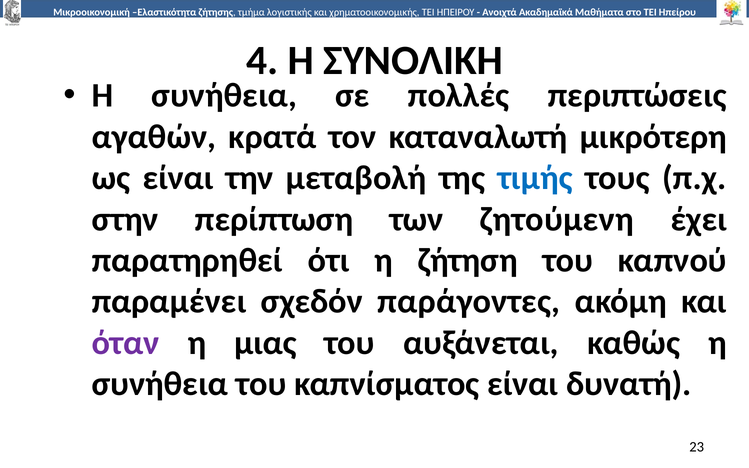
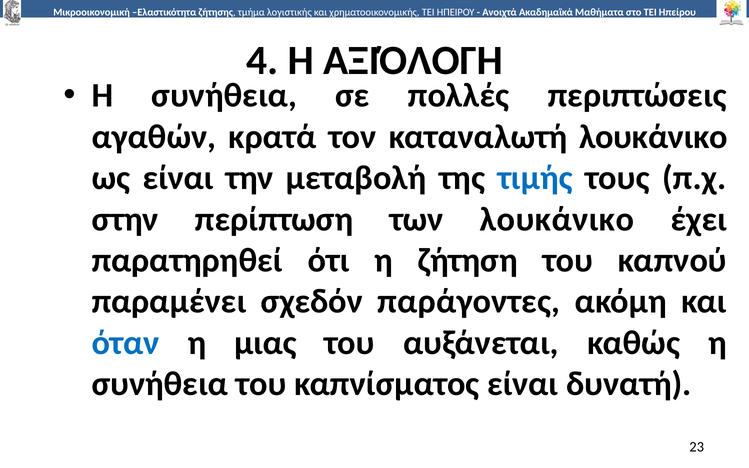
ΣΥΝΟΛΙΚΗ: ΣΥΝΟΛΙΚΗ -> ΑΞΙΌΛΟΓΗ (413, 61)
καταναλωτή µικρότερη: µικρότερη -> λουκάνικο (653, 137)
των ζητούµενη: ζητούµενη -> λουκάνικο (557, 219)
όταν colour: purple -> blue (126, 343)
